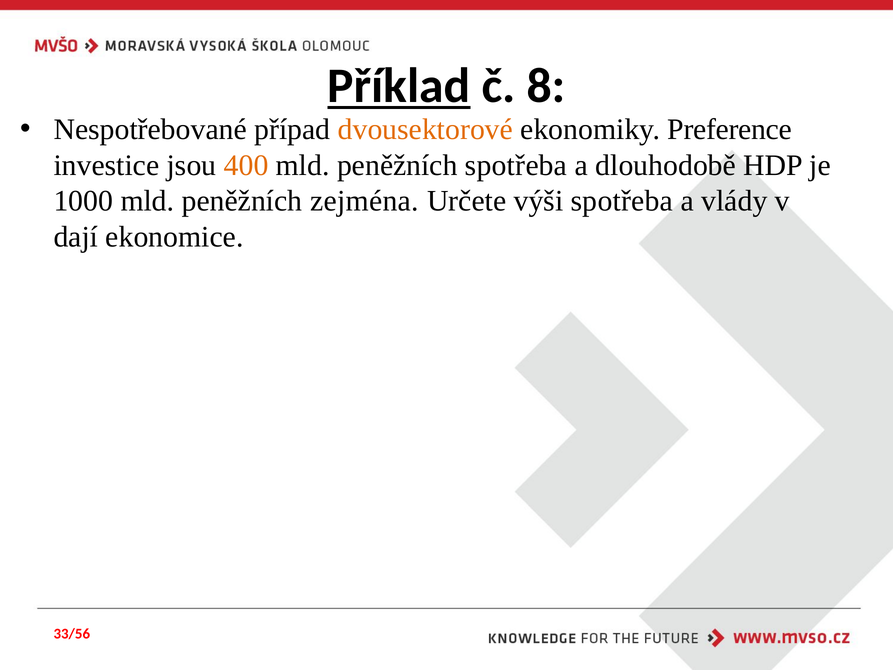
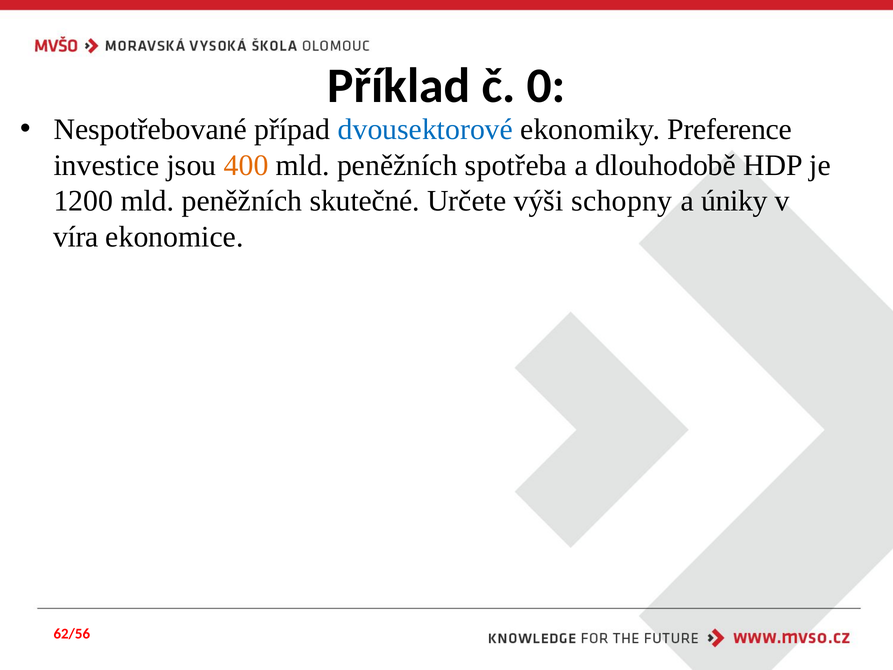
Příklad underline: present -> none (399, 86)
8: 8 -> 0 (546, 86)
dvousektorové colour: orange -> blue (425, 130)
1000: 1000 -> 1200 (83, 201)
zejména: zejména -> skutečné (365, 201)
výši spotřeba: spotřeba -> schopny (622, 201)
vlády: vlády -> úniky (735, 201)
dají: dají -> víra (76, 237)
33/56: 33/56 -> 62/56 (72, 634)
